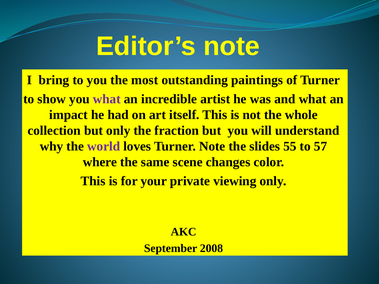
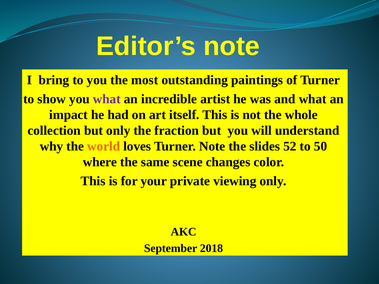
world colour: purple -> orange (104, 146)
55: 55 -> 52 (290, 146)
57: 57 -> 50 (321, 146)
2008: 2008 -> 2018 (211, 249)
